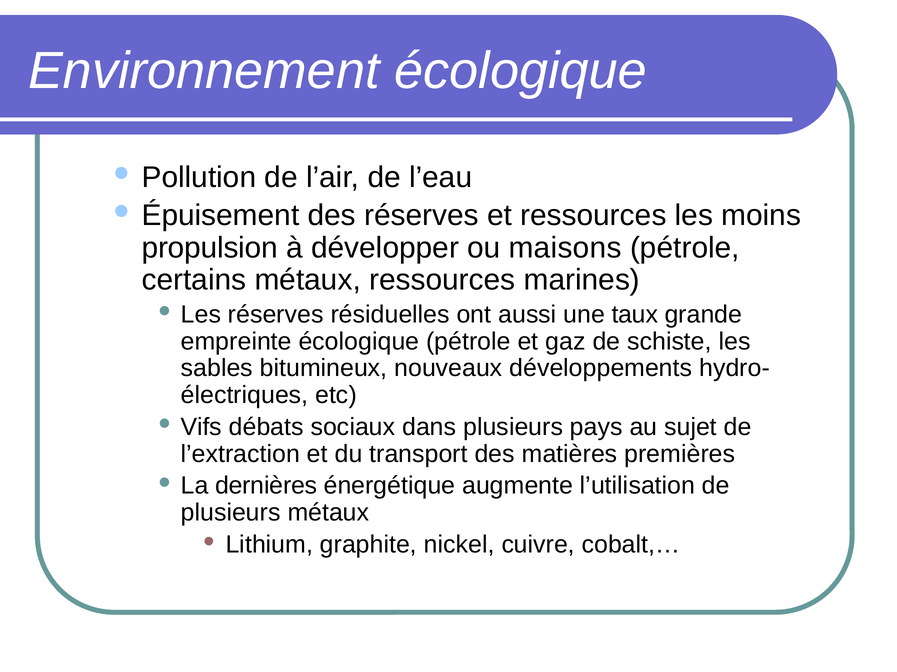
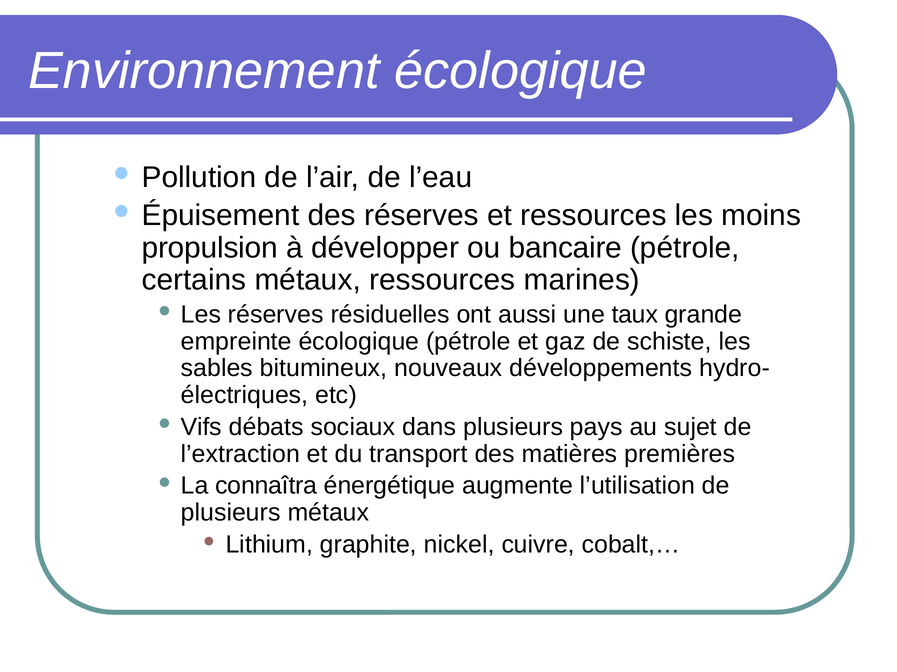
maisons: maisons -> bancaire (565, 248)
dernières: dernières -> connaîtra (266, 486)
